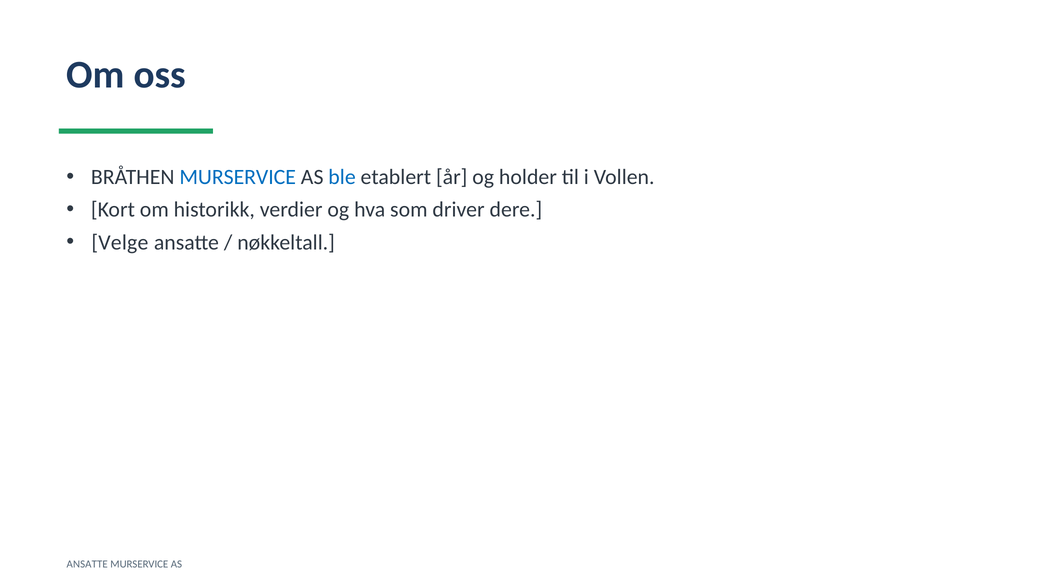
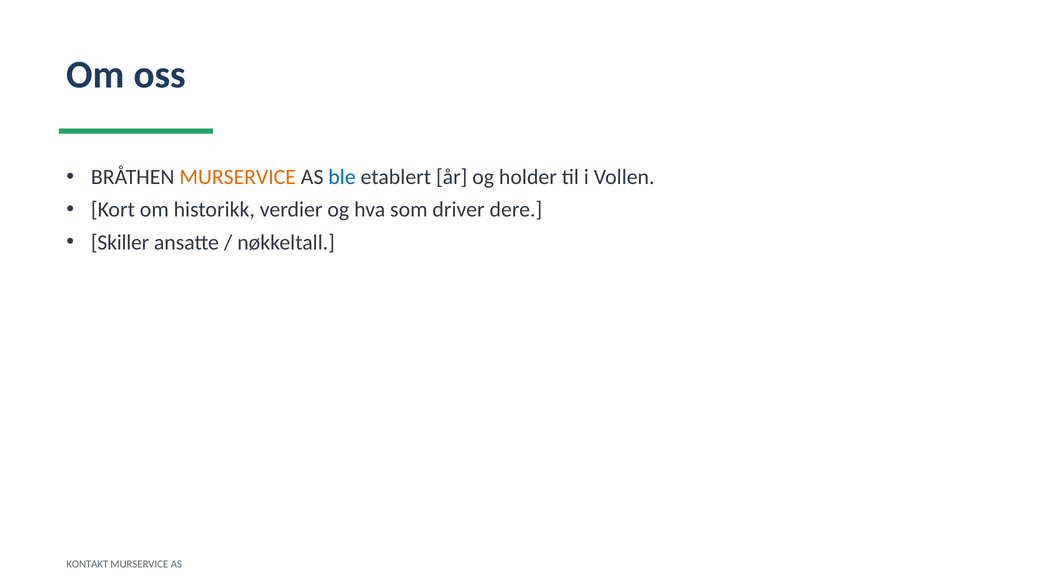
MURSERVICE colour: blue -> orange (238, 177)
Velge: Velge -> Skiller (120, 242)
ANSATTE: ANSATTE -> KONTAKT (87, 564)
